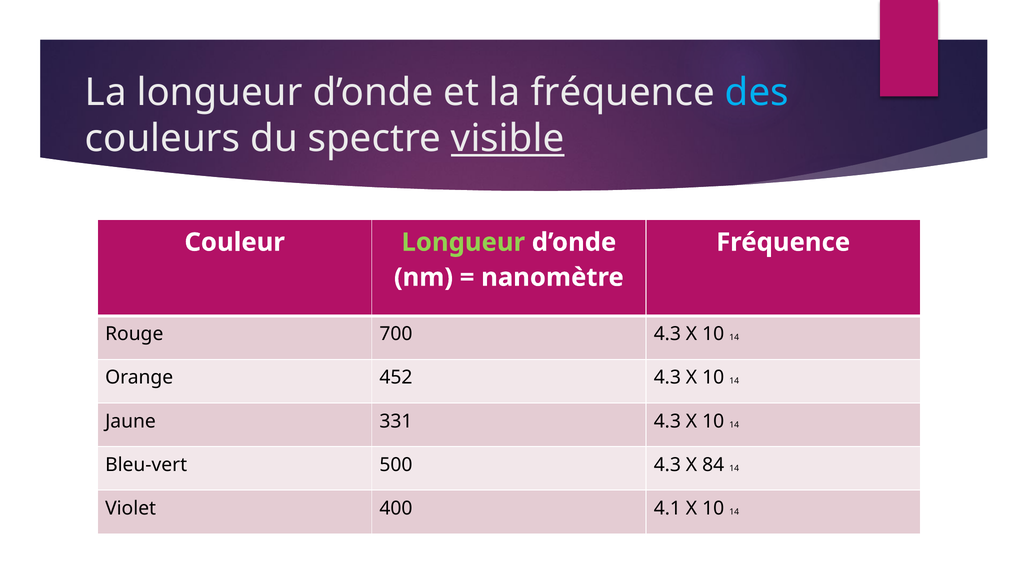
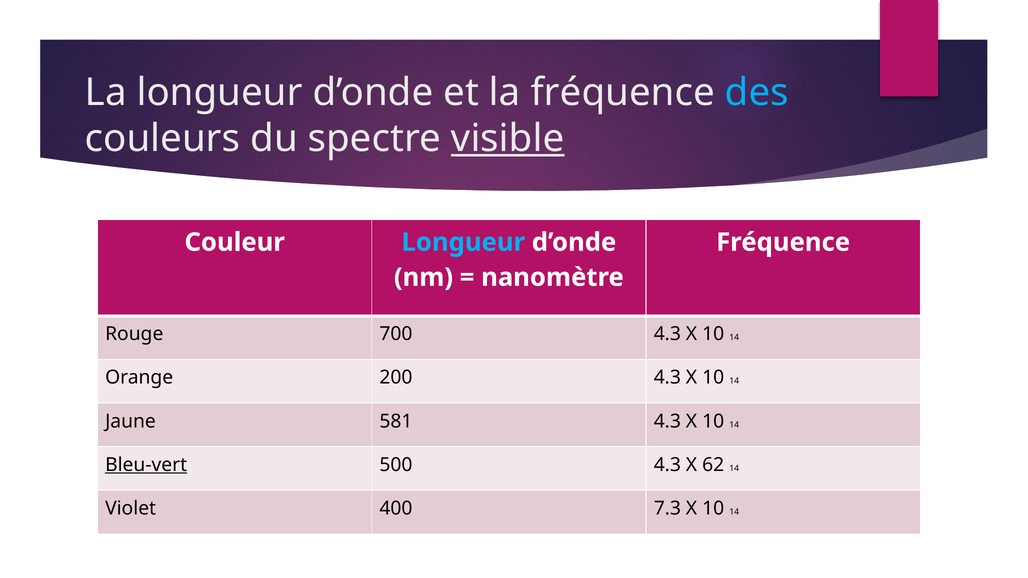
Longueur colour: light green -> light blue (463, 242)
452: 452 -> 200 (396, 378)
331: 331 -> 581 (396, 421)
Bleu-vert underline: none -> present (146, 465)
84: 84 -> 62 (713, 465)
4.1: 4.1 -> 7.3 (667, 508)
